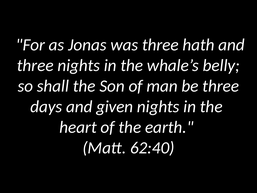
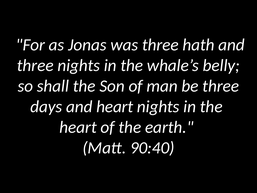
and given: given -> heart (115, 107)
62:40: 62:40 -> 90:40 (152, 148)
